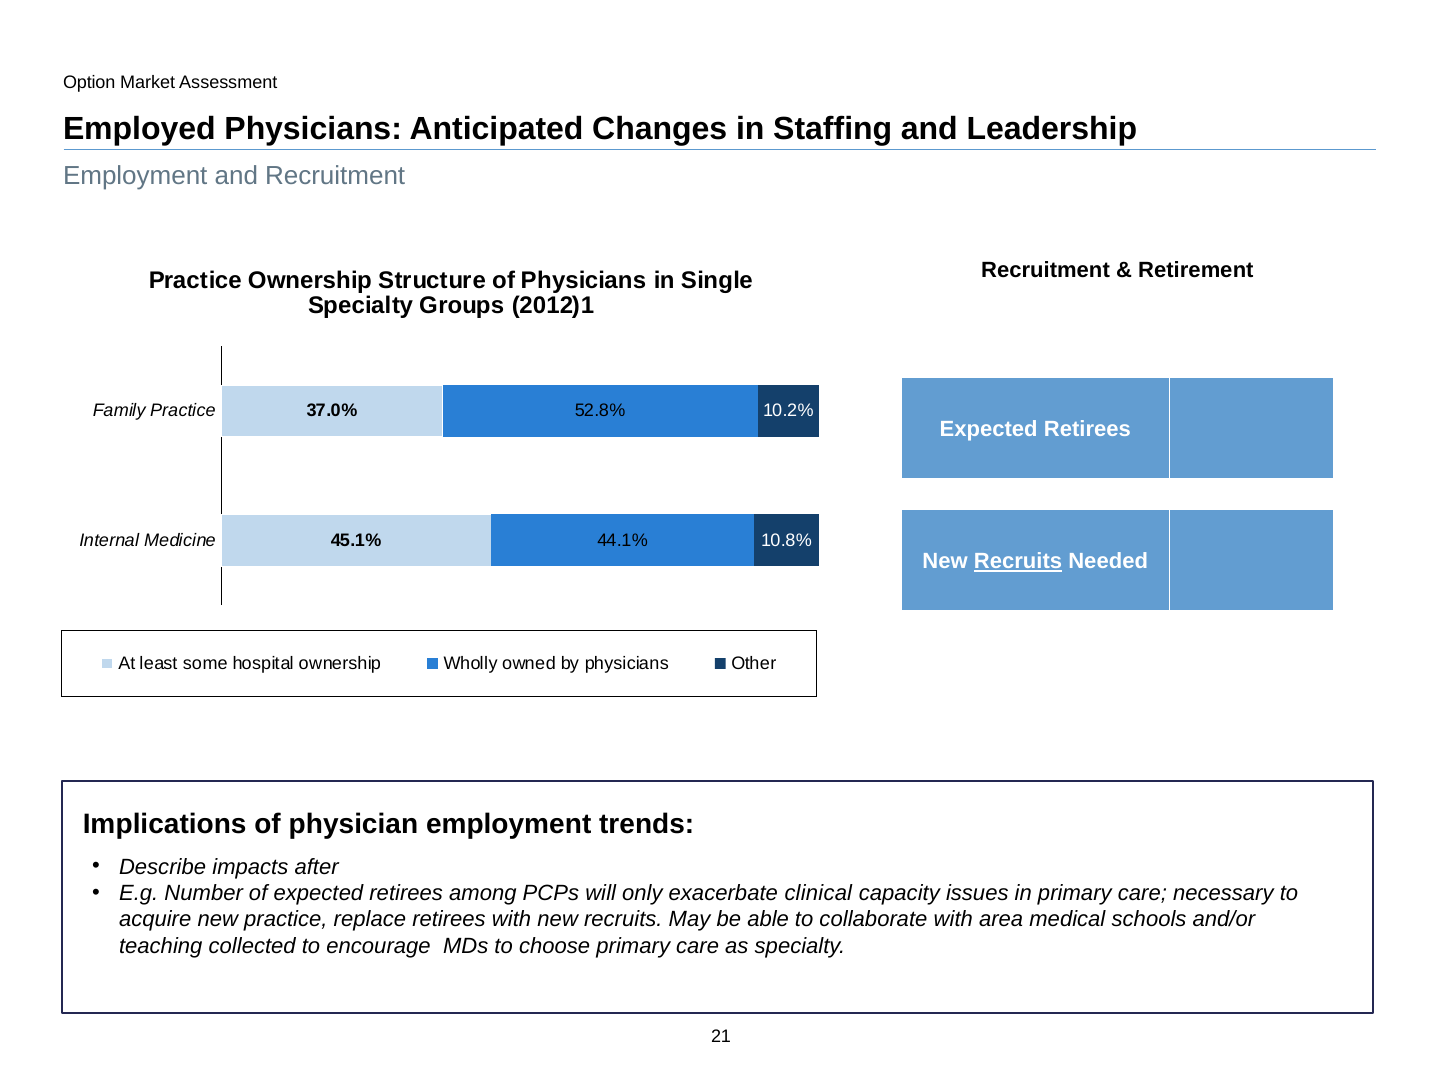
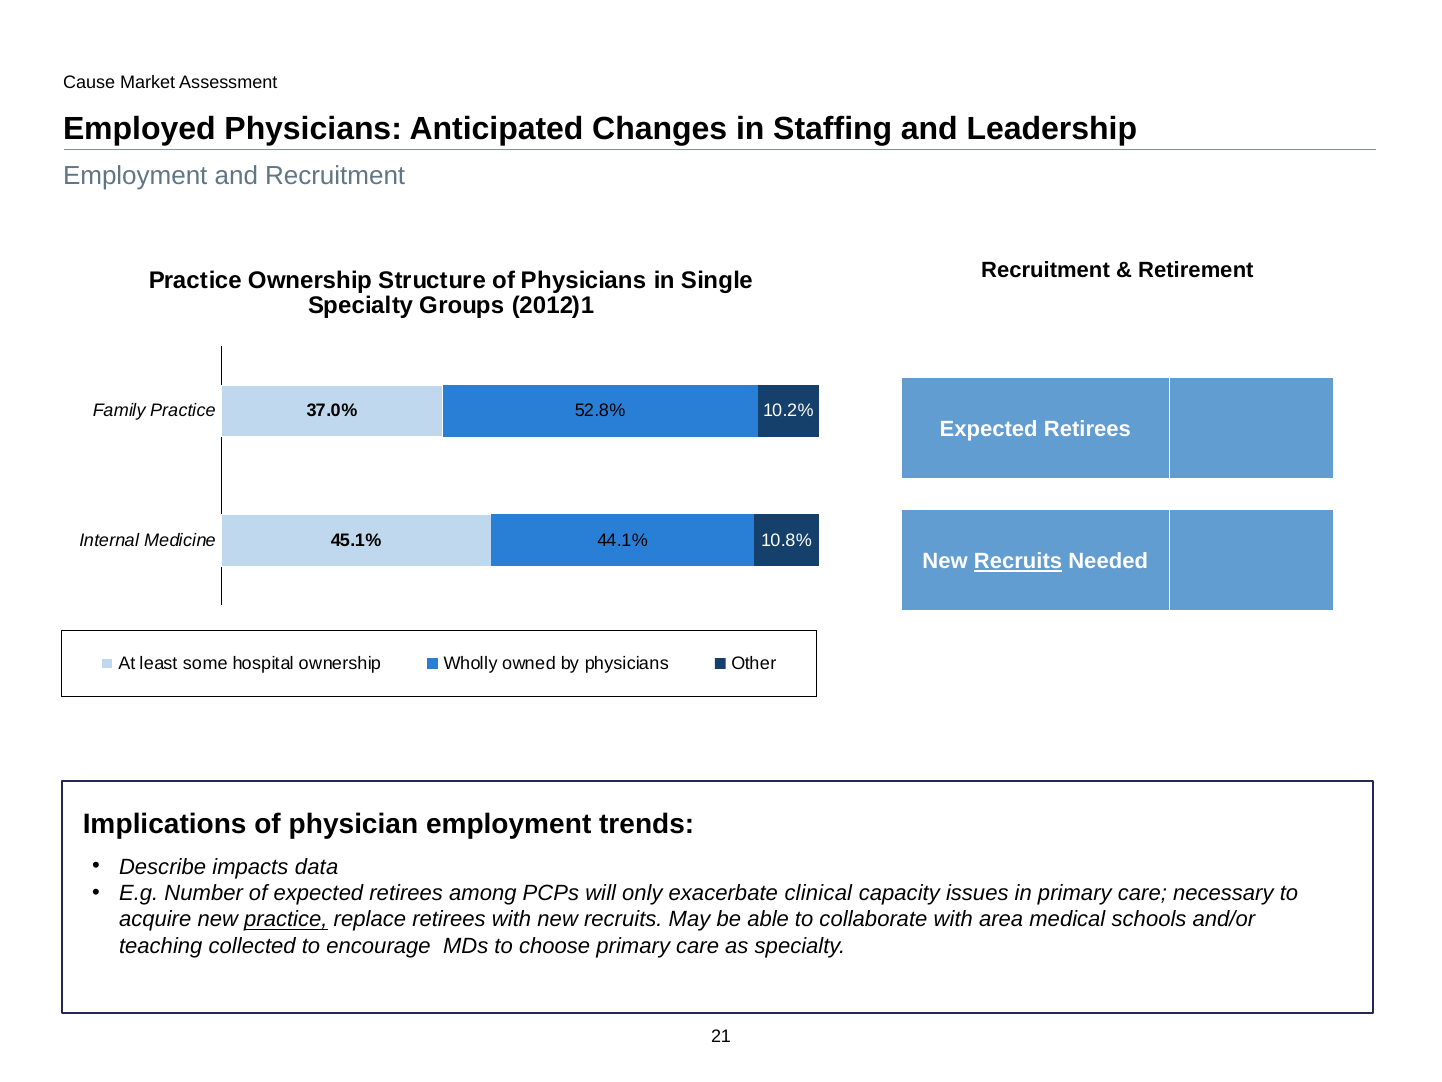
Option: Option -> Cause (89, 82)
after: after -> data (317, 866)
practice underline: none -> present (286, 919)
